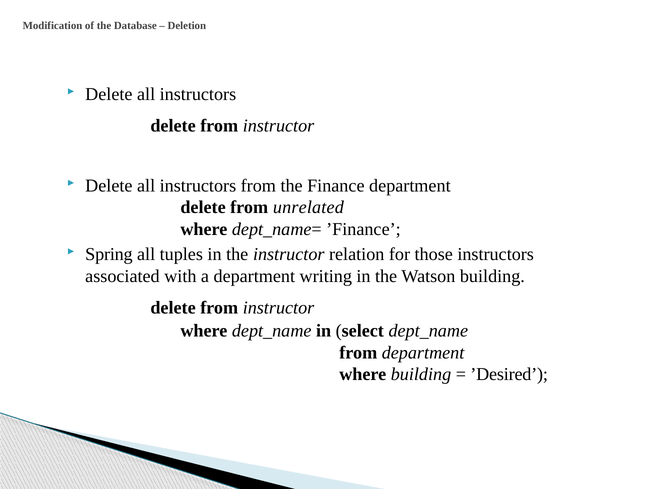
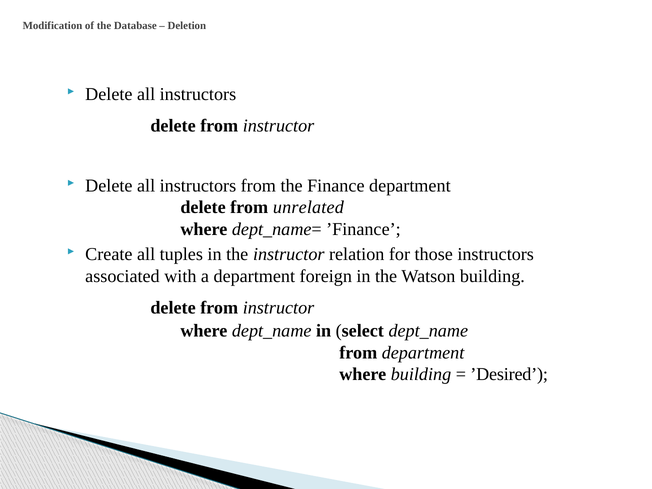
Spring: Spring -> Create (109, 254)
writing: writing -> foreign (326, 276)
